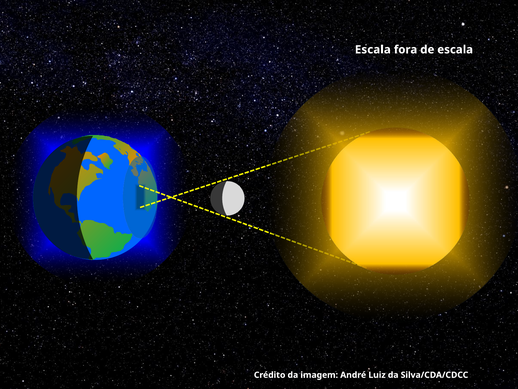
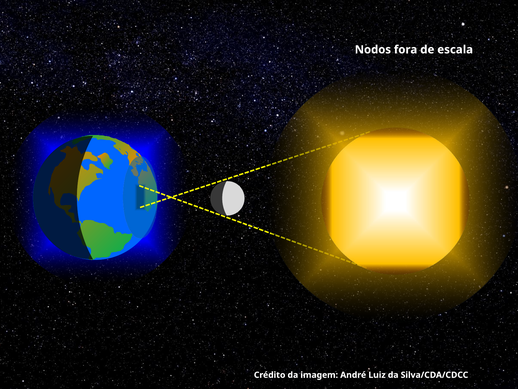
Escala: Escala -> Nodos (373, 50)
